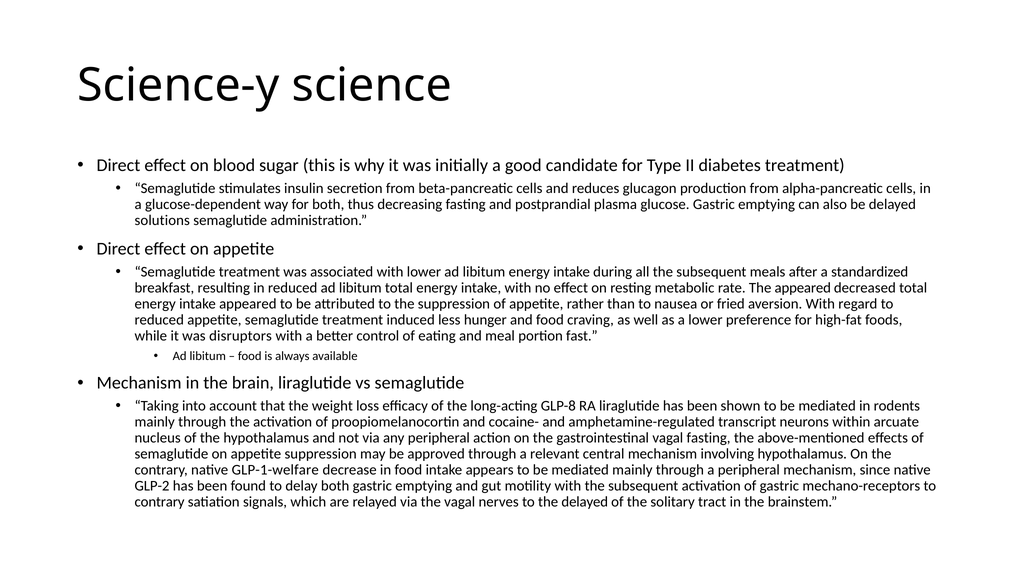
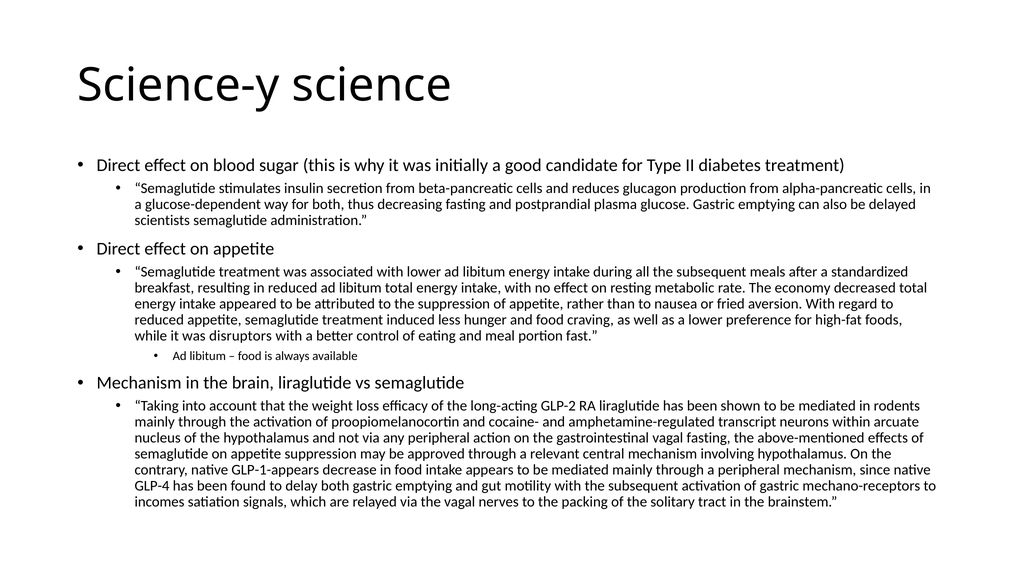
solutions: solutions -> scientists (162, 221)
The appeared: appeared -> economy (803, 288)
GLP-8: GLP-8 -> GLP-2 (558, 406)
GLP-1-welfare: GLP-1-welfare -> GLP-1-appears (275, 470)
GLP-2: GLP-2 -> GLP-4 (152, 486)
contrary: contrary -> incomes (160, 502)
the delayed: delayed -> packing (585, 502)
